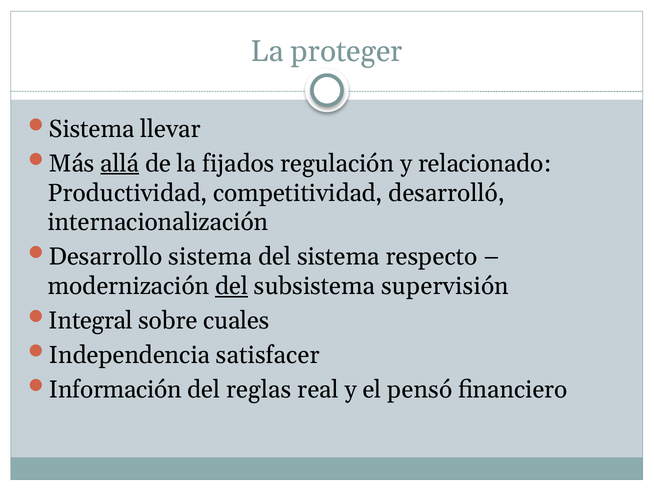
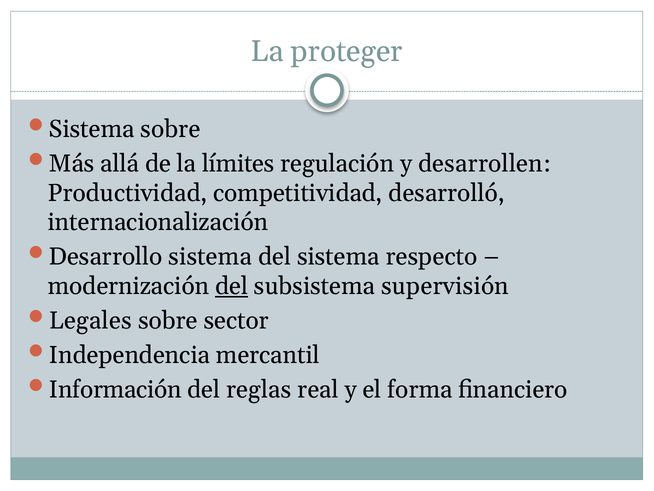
Sistema llevar: llevar -> sobre (170, 129)
allá underline: present -> none (120, 163)
fijados: fijados -> límites (238, 163)
relacionado: relacionado -> desarrollen (484, 163)
Integral: Integral -> Legales (90, 320)
cuales: cuales -> sector (236, 320)
satisfacer: satisfacer -> mercantil (268, 355)
pensó: pensó -> forma (420, 389)
